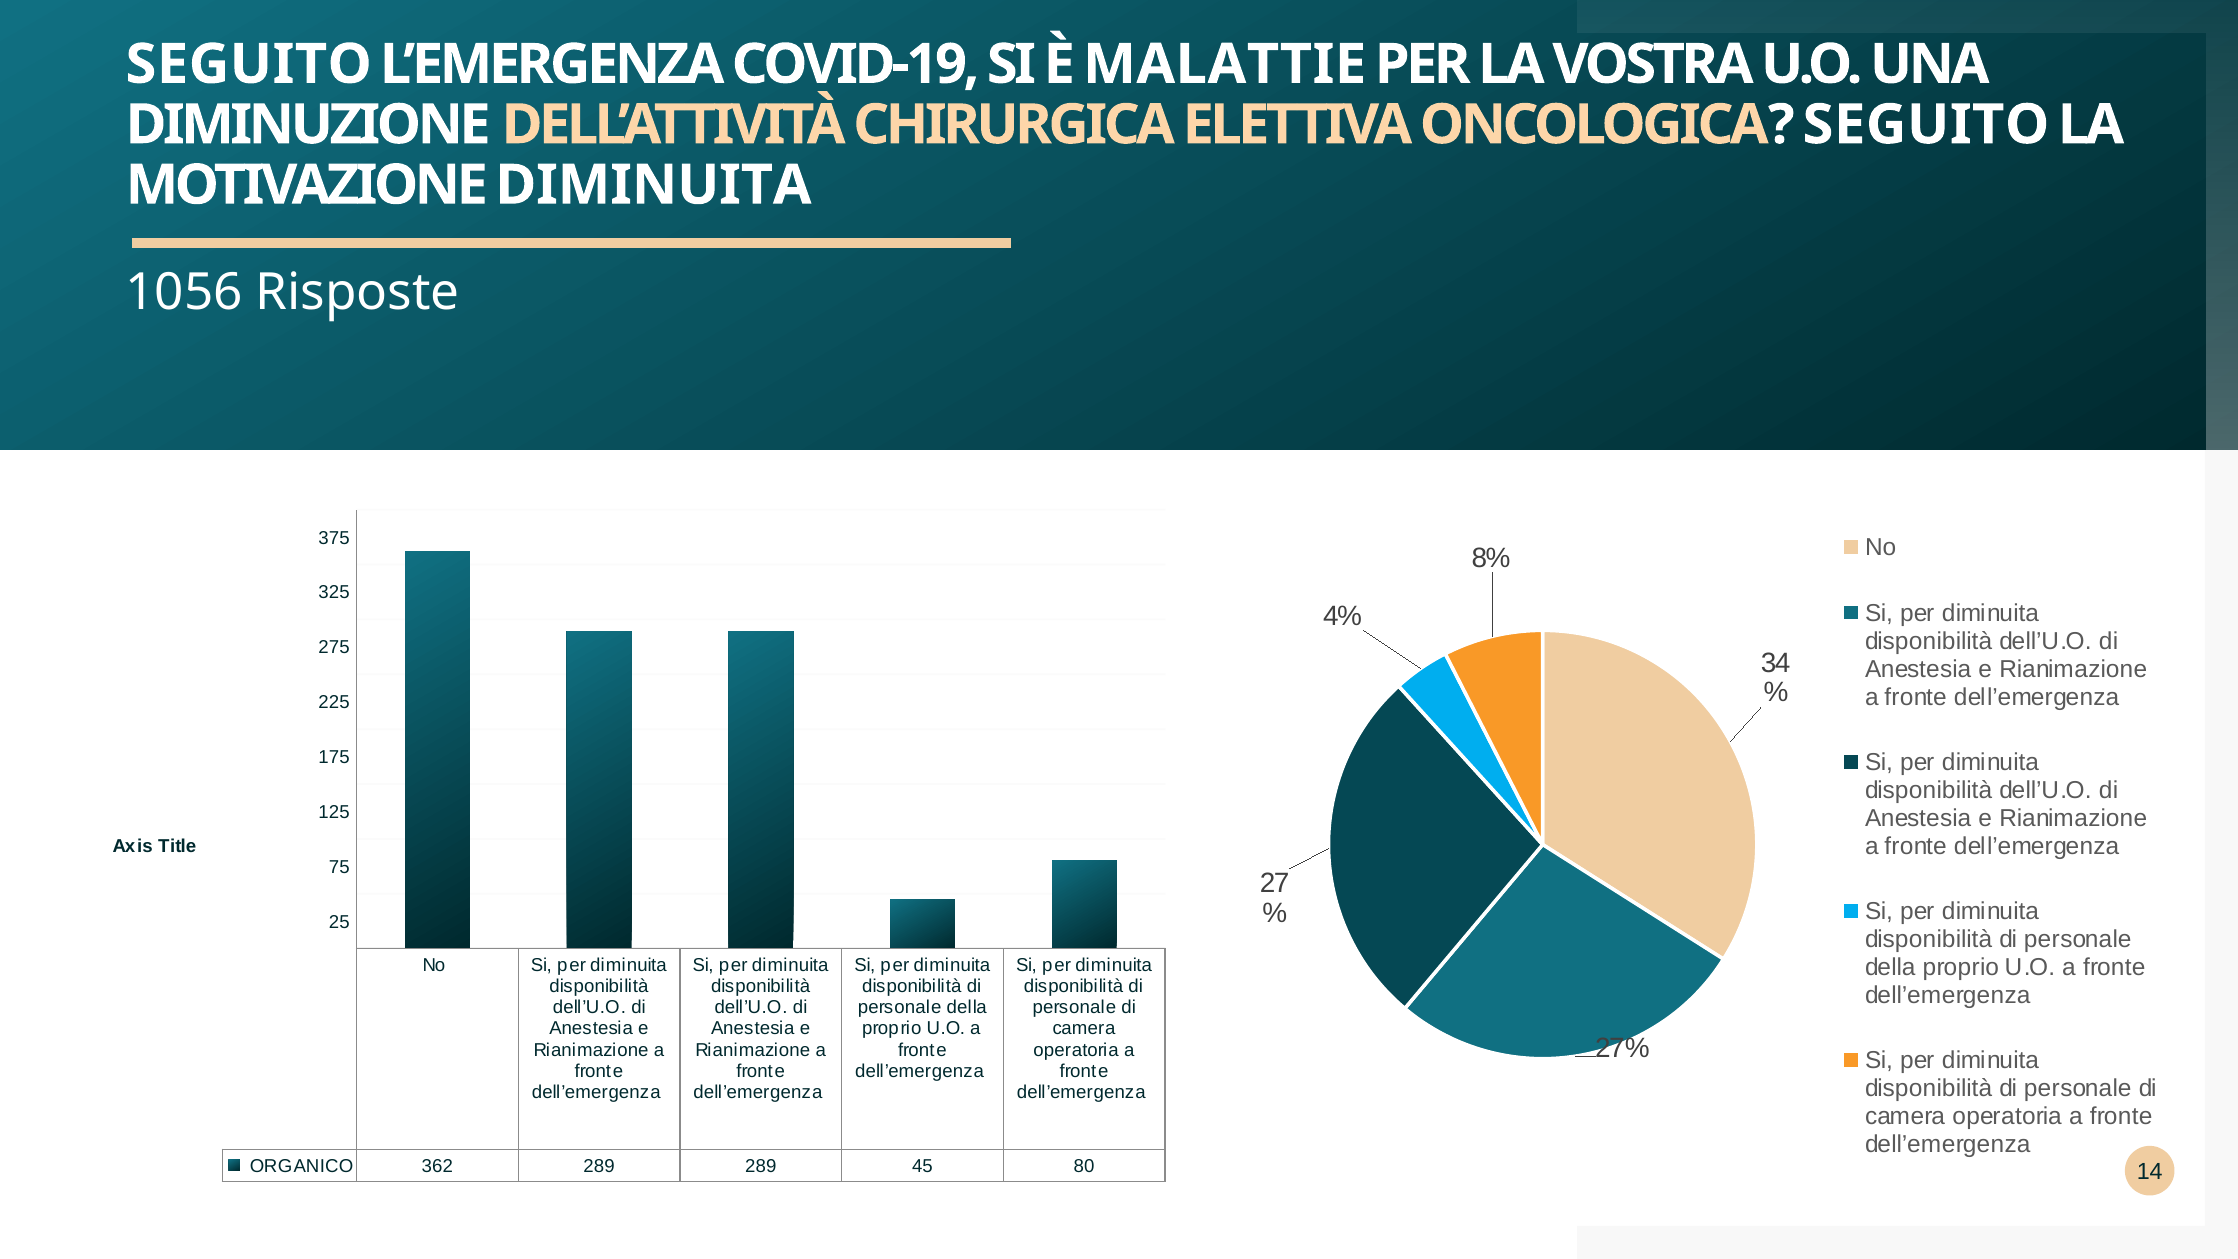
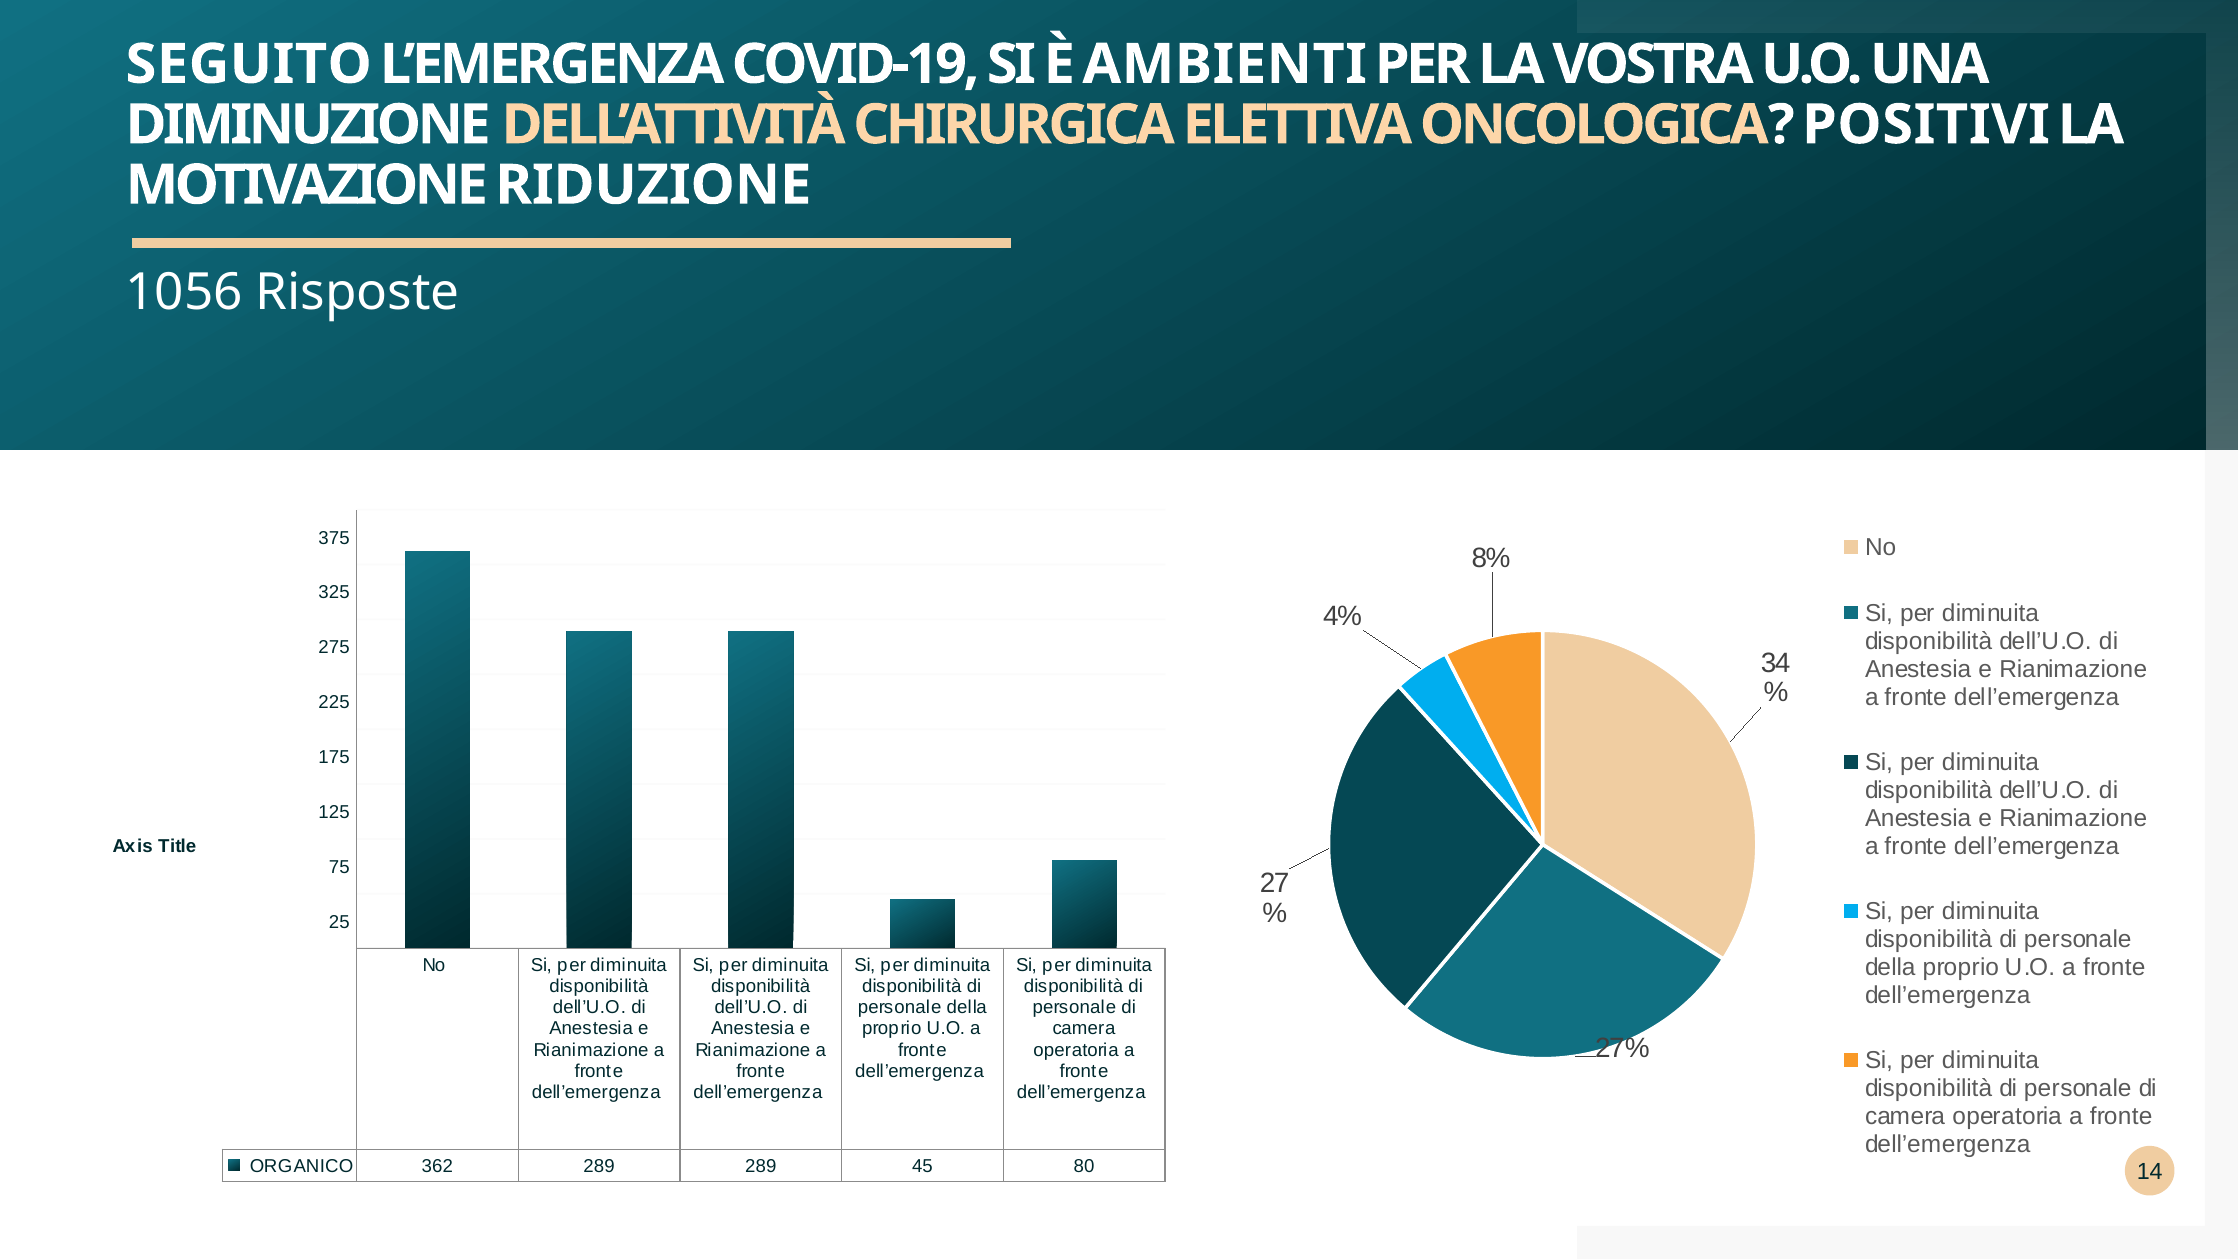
MALATTIE: MALATTIE -> AMBIENTI (1225, 64)
ONCOLOGICA SEGUITO: SEGUITO -> POSITIVI (1926, 125)
MOTIVAZIONE DIMINUITA: DIMINUITA -> RIDUZIONE (653, 185)
